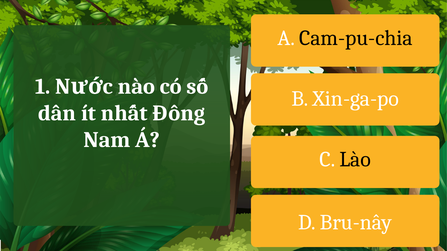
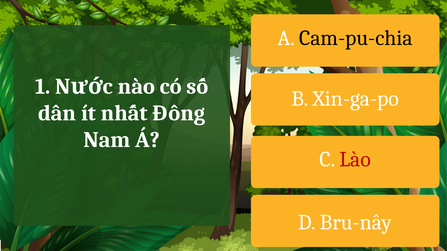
Lào colour: black -> red (355, 160)
